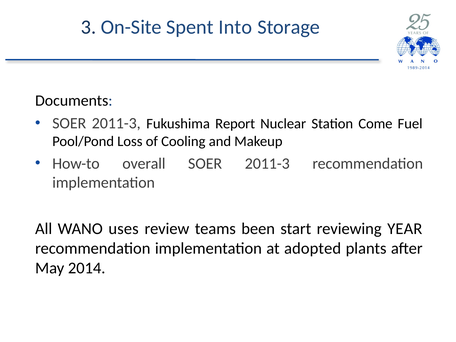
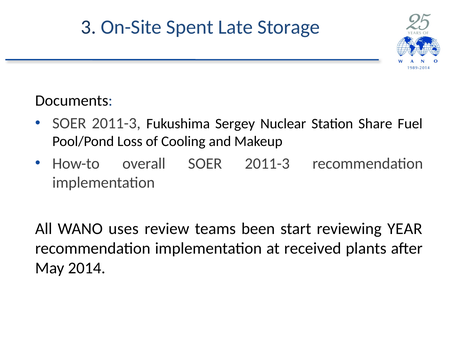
Into: Into -> Late (236, 27)
Report: Report -> Sergey (235, 124)
Come: Come -> Share (375, 124)
adopted: adopted -> received (313, 248)
